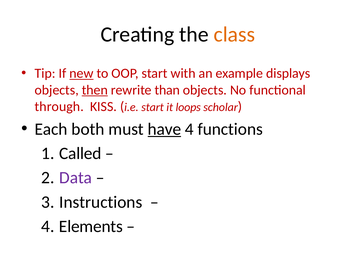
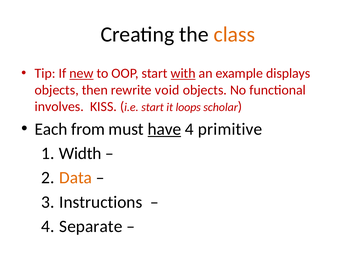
with underline: none -> present (183, 73)
then underline: present -> none (95, 90)
than: than -> void (167, 90)
through: through -> involves (59, 107)
both: both -> from (88, 129)
functions: functions -> primitive (230, 129)
Called: Called -> Width (80, 153)
Data colour: purple -> orange (76, 178)
Elements: Elements -> Separate (91, 226)
